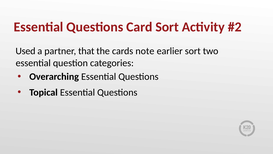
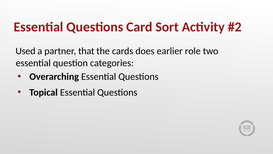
note: note -> does (145, 51)
earlier sort: sort -> role (193, 51)
